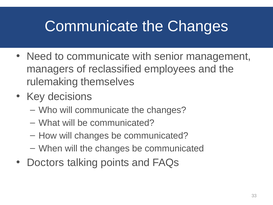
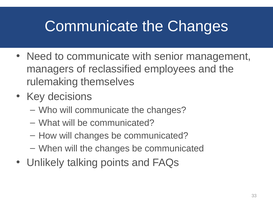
Doctors: Doctors -> Unlikely (45, 162)
